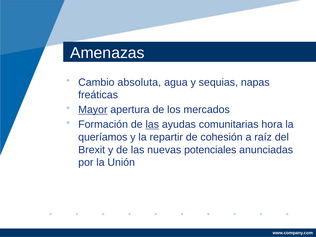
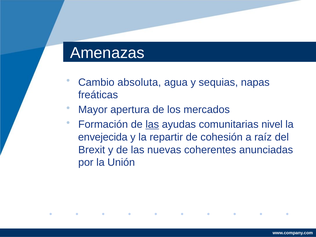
Mayor underline: present -> none (93, 110)
hora: hora -> nivel (272, 125)
queríamos: queríamos -> envejecida (103, 137)
potenciales: potenciales -> coherentes (210, 150)
